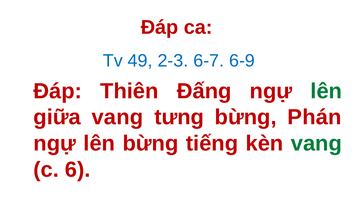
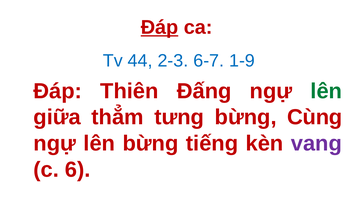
Đáp underline: none -> present (160, 27)
49: 49 -> 44 (140, 61)
6-9: 6-9 -> 1-9 (242, 61)
giữa vang: vang -> thẳm (118, 117)
Phán: Phán -> Cùng (315, 117)
vang colour: green -> purple (316, 144)
